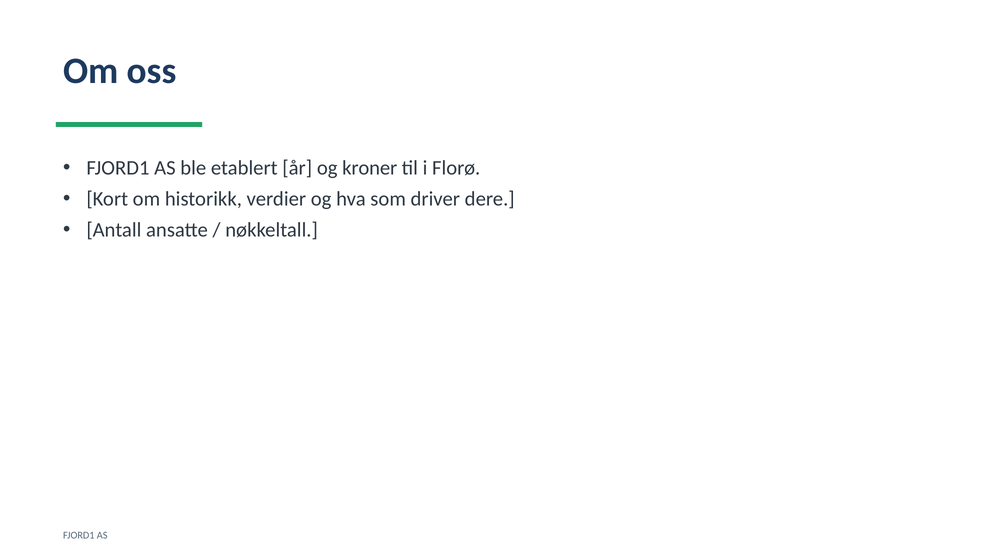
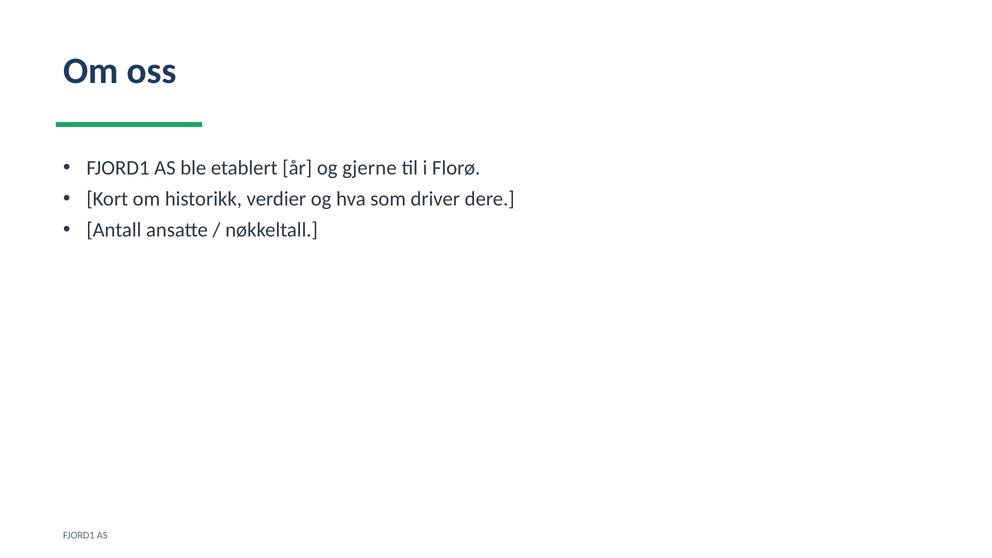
kroner: kroner -> gjerne (370, 168)
